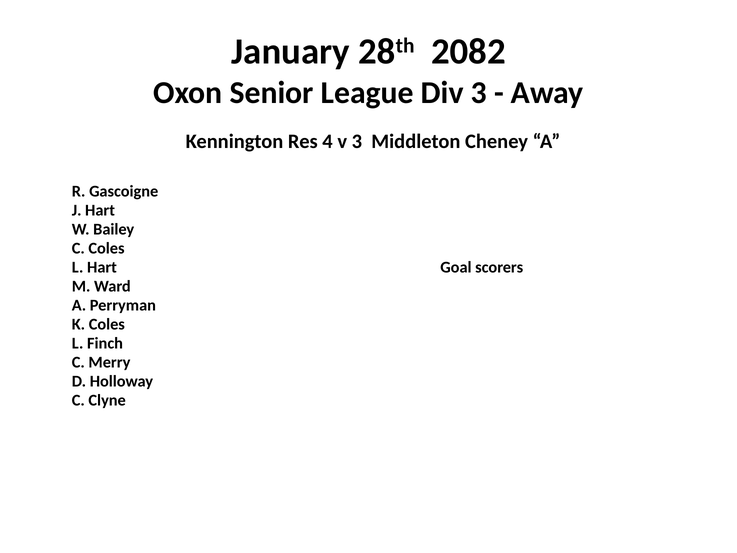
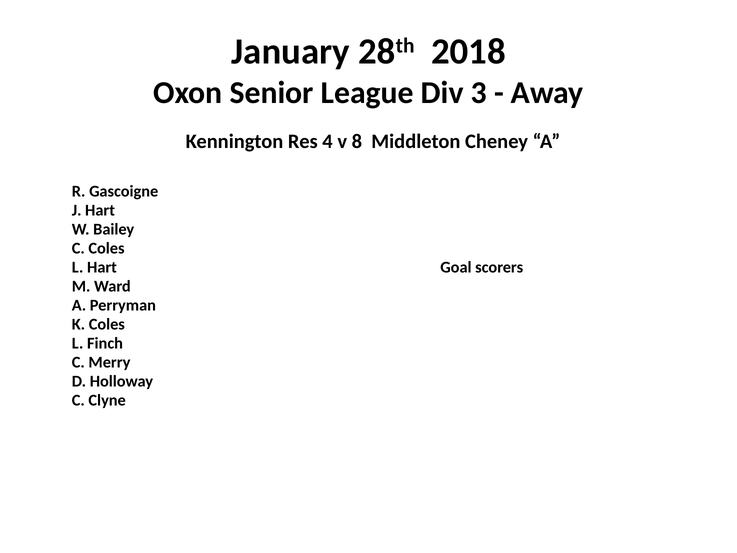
2082: 2082 -> 2018 (468, 52)
v 3: 3 -> 8 (357, 142)
